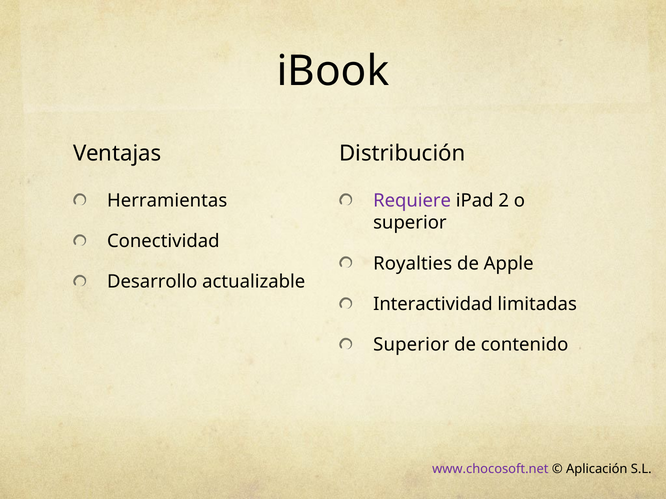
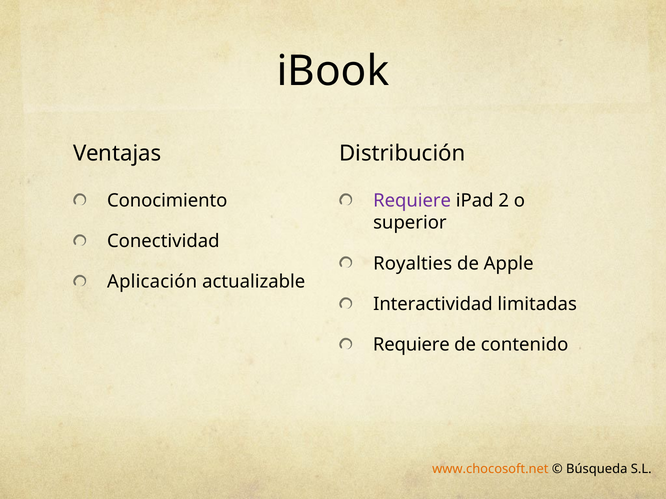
Herramientas: Herramientas -> Conocimiento (167, 201)
Desarrollo: Desarrollo -> Aplicación (152, 282)
Superior: Superior -> Requiere (411, 345)
www.chocosoft.net colour: purple -> orange (490, 470)
Aplicación: Aplicación -> Búsqueda (597, 470)
